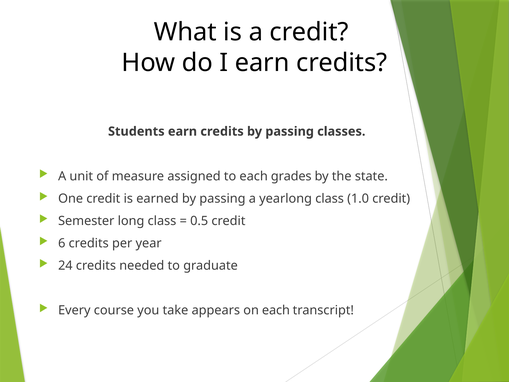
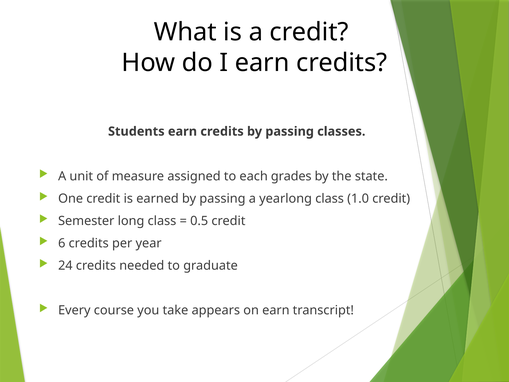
on each: each -> earn (276, 310)
